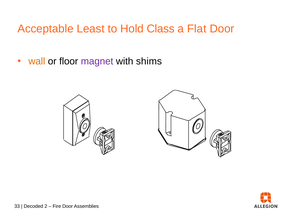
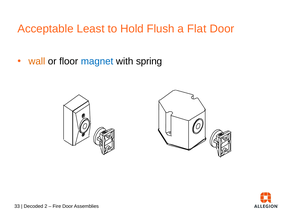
Class: Class -> Flush (161, 29)
magnet colour: purple -> blue (97, 61)
shims: shims -> spring (149, 61)
